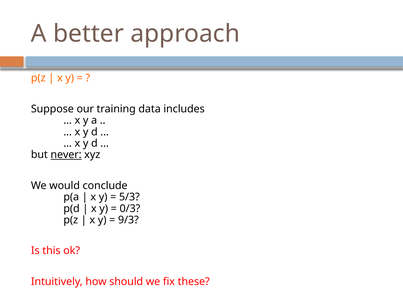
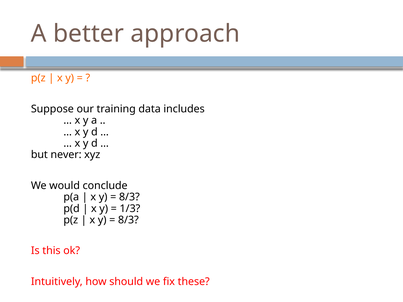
never underline: present -> none (66, 155)
5/3: 5/3 -> 8/3 (129, 197)
0/3: 0/3 -> 1/3 (130, 209)
9/3: 9/3 -> 8/3 (128, 220)
